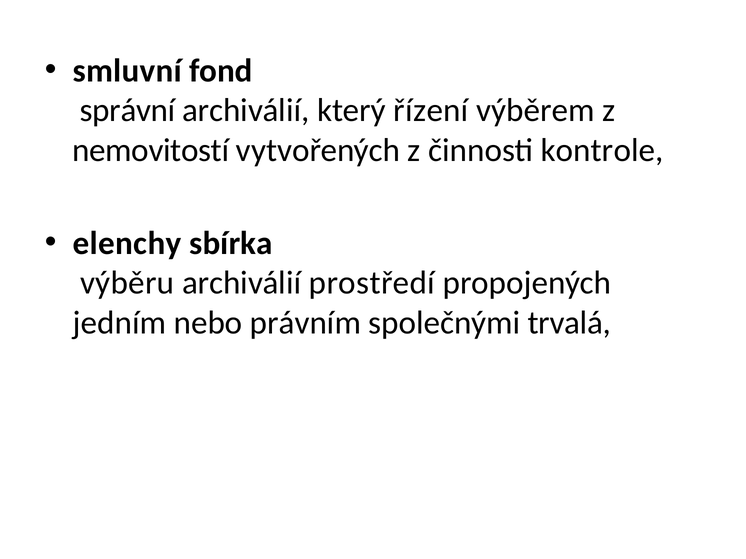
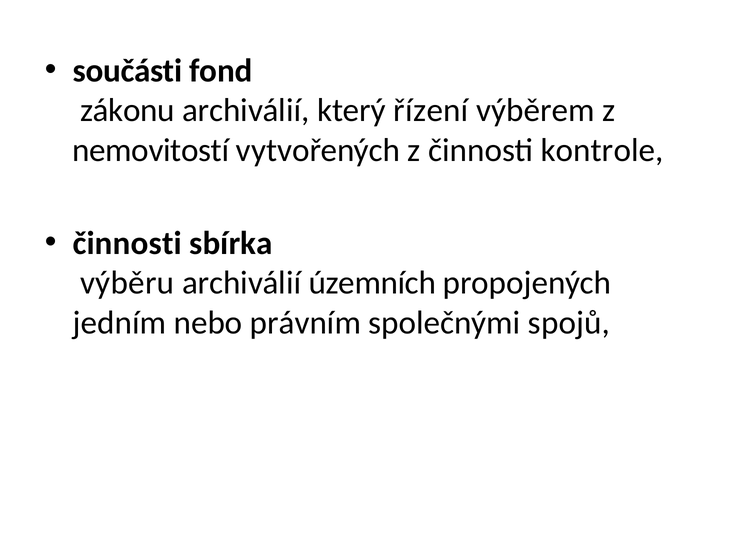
smluvní: smluvní -> součásti (127, 71)
správní: správní -> zákonu (128, 111)
elenchy: elenchy -> činnosti (127, 243)
prostředí: prostředí -> územních (372, 283)
trvalá: trvalá -> spojů (569, 323)
